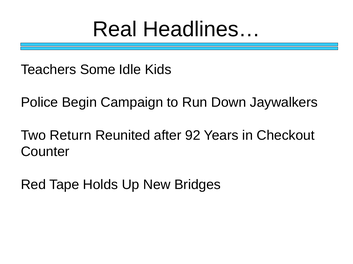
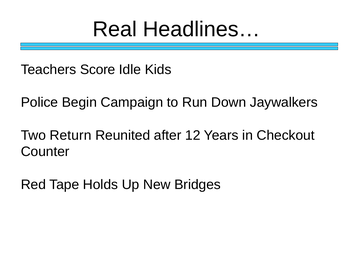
Some: Some -> Score (98, 70)
92: 92 -> 12 (193, 136)
